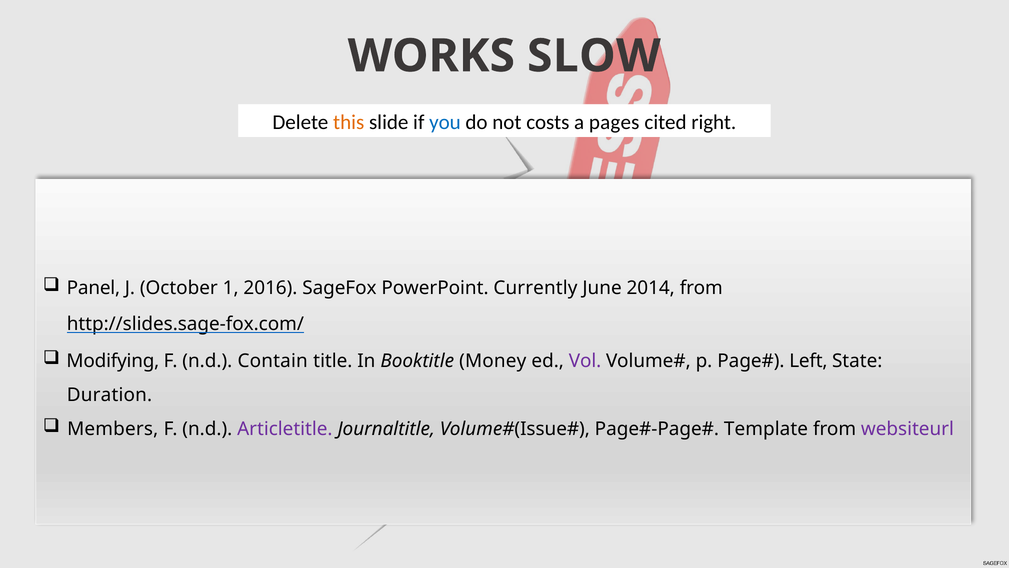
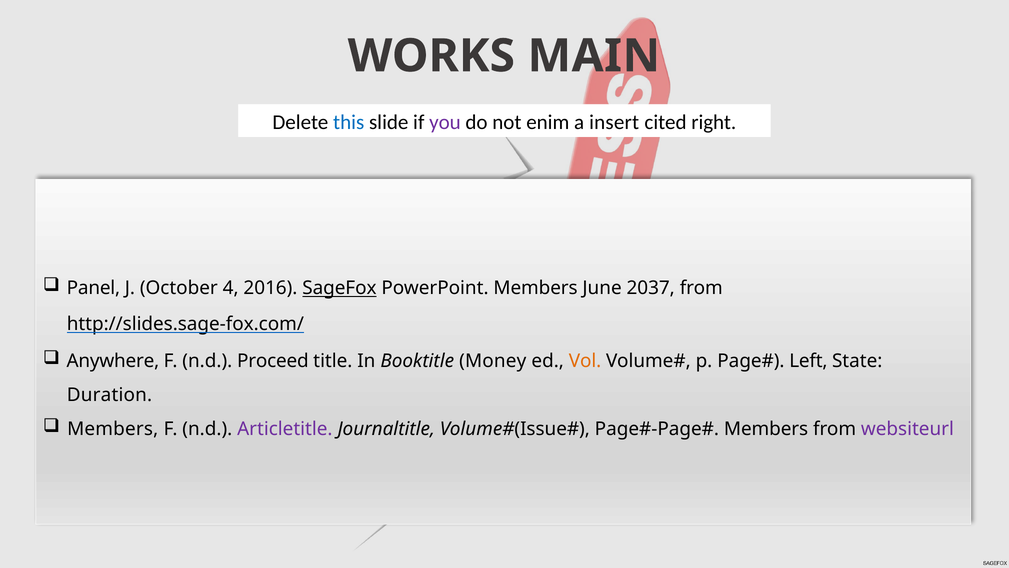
SLOW: SLOW -> MAIN (594, 56)
this colour: orange -> blue (349, 122)
you colour: blue -> purple (445, 122)
costs: costs -> enim (548, 122)
pages: pages -> insert (614, 122)
1: 1 -> 4 (231, 288)
SageFox underline: none -> present (339, 288)
PowerPoint Currently: Currently -> Members (536, 288)
2014: 2014 -> 2037 (651, 288)
Modifying: Modifying -> Anywhere (113, 361)
Contain: Contain -> Proceed (273, 361)
Vol colour: purple -> orange (585, 361)
Template: Template -> Members (766, 429)
